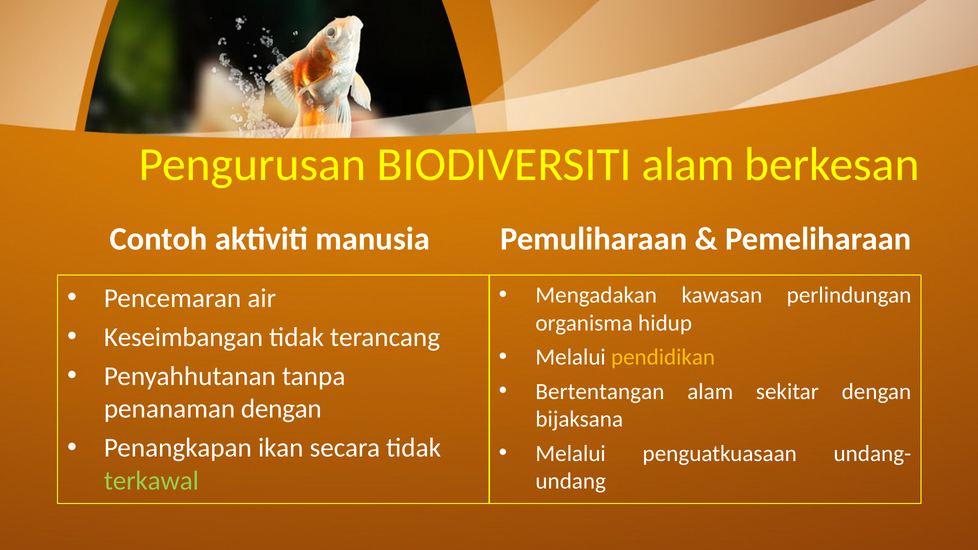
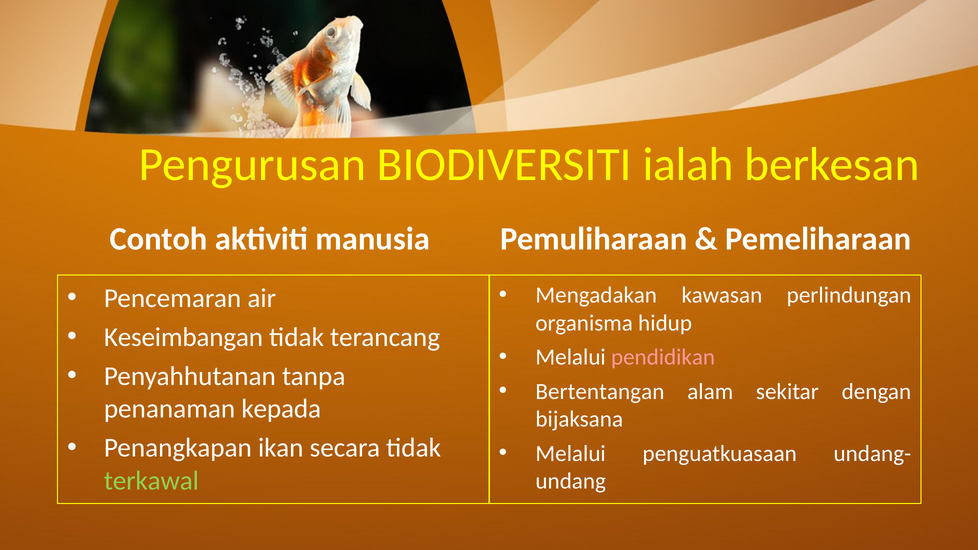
BIODIVERSITI alam: alam -> ialah (688, 165)
pendidikan colour: yellow -> pink (663, 357)
penanaman dengan: dengan -> kepada (281, 409)
